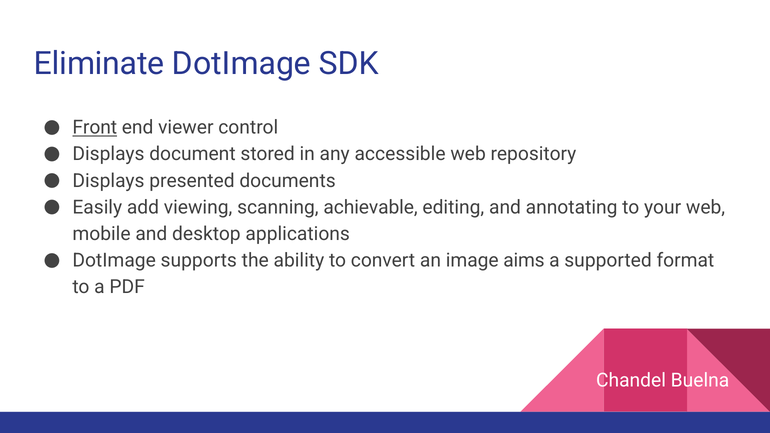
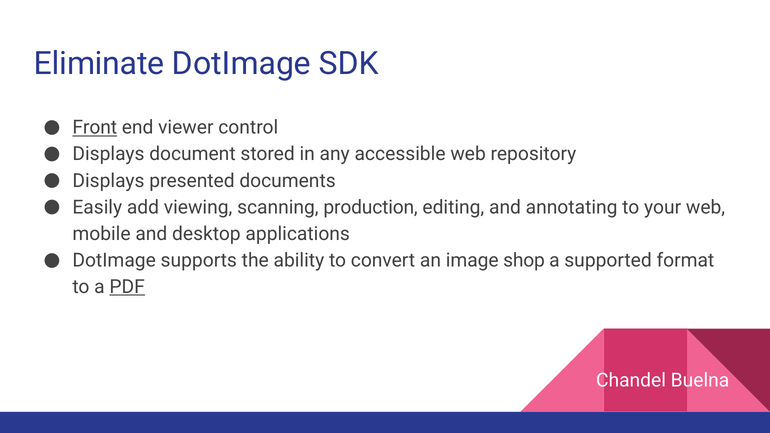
achievable: achievable -> production (371, 207)
aims: aims -> shop (524, 260)
PDF underline: none -> present (127, 287)
